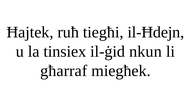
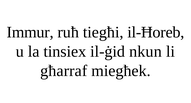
Ħajtek: Ħajtek -> Immur (30, 32)
il-Ħdejn: il-Ħdejn -> il-Ħoreb (156, 32)
